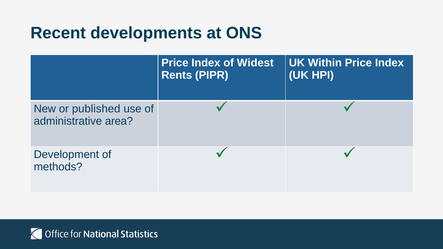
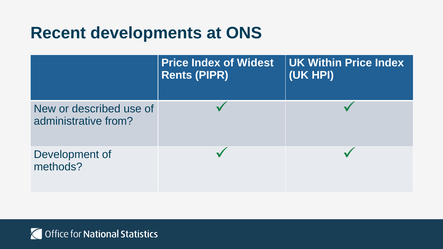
published: published -> described (96, 109)
area: area -> from (119, 121)
